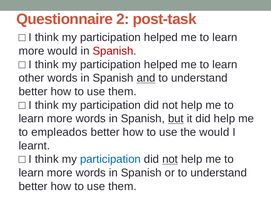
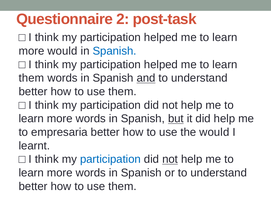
Spanish colour: red -> blue (115, 51)
other: other -> them (31, 78)
empleados: empleados -> empresaria (59, 132)
